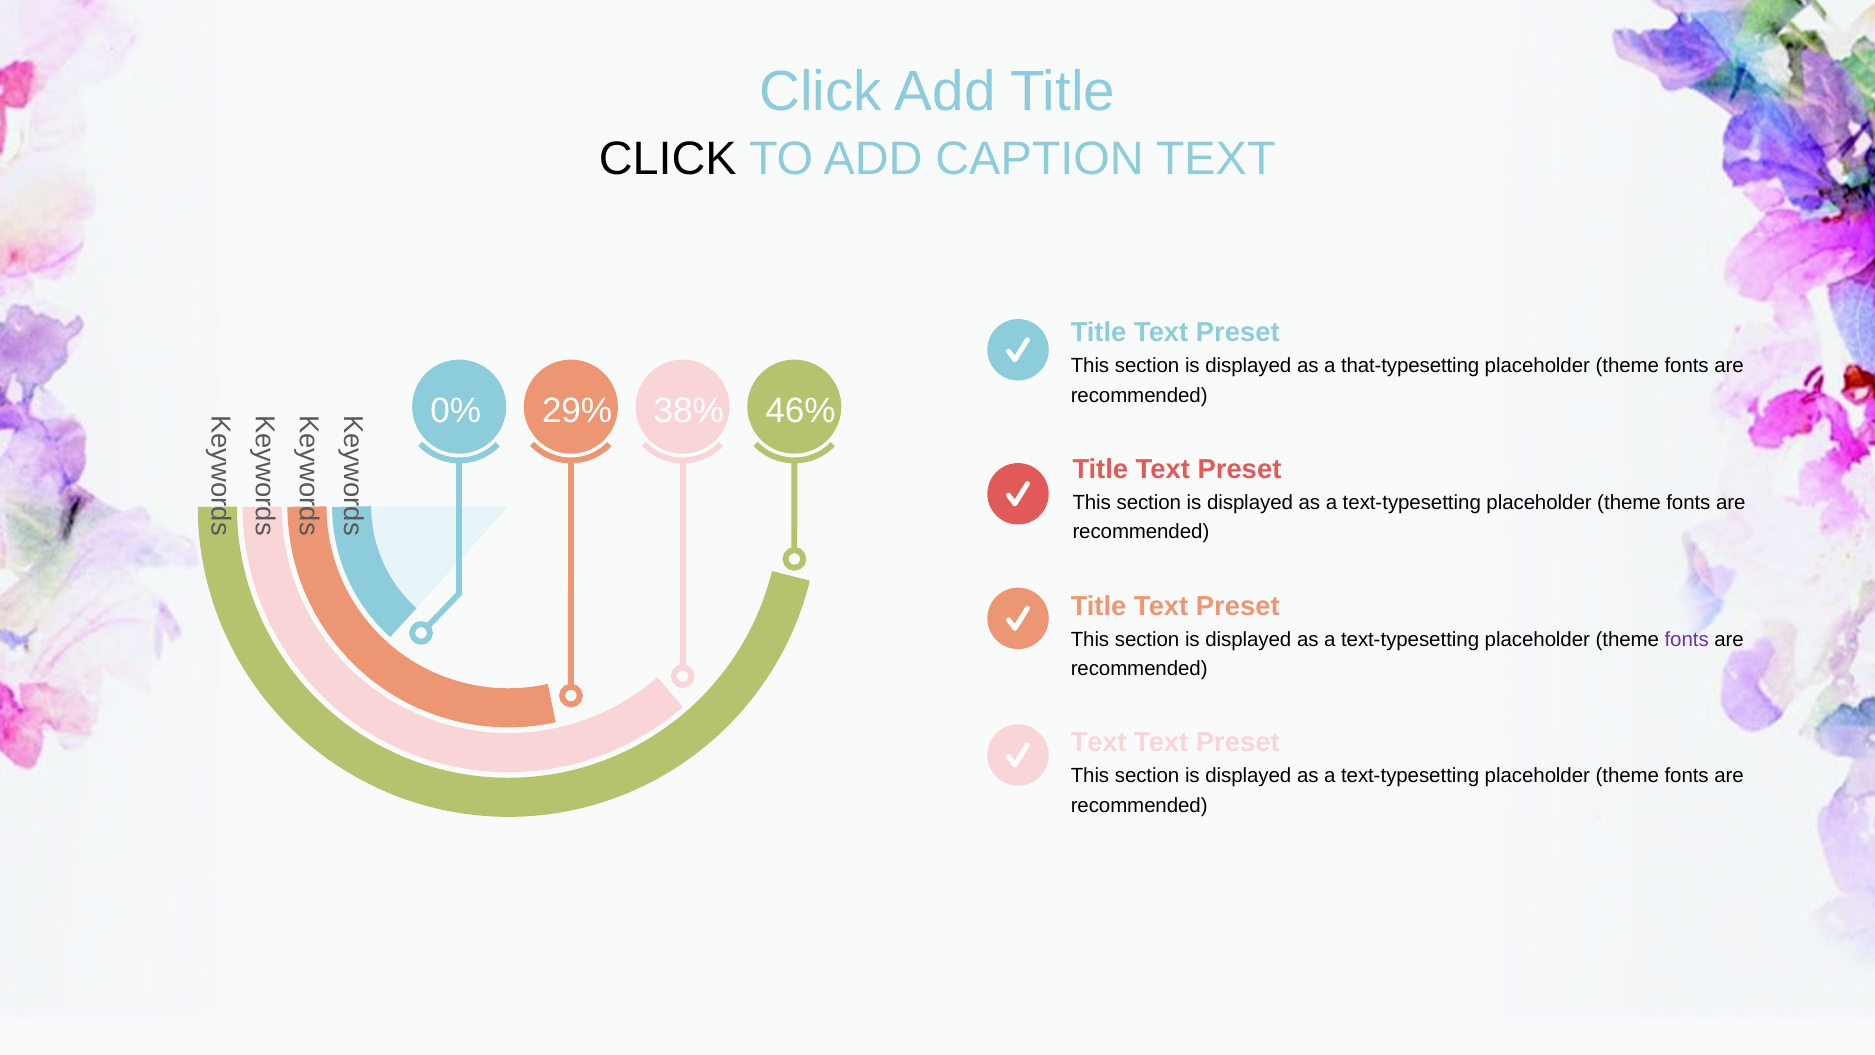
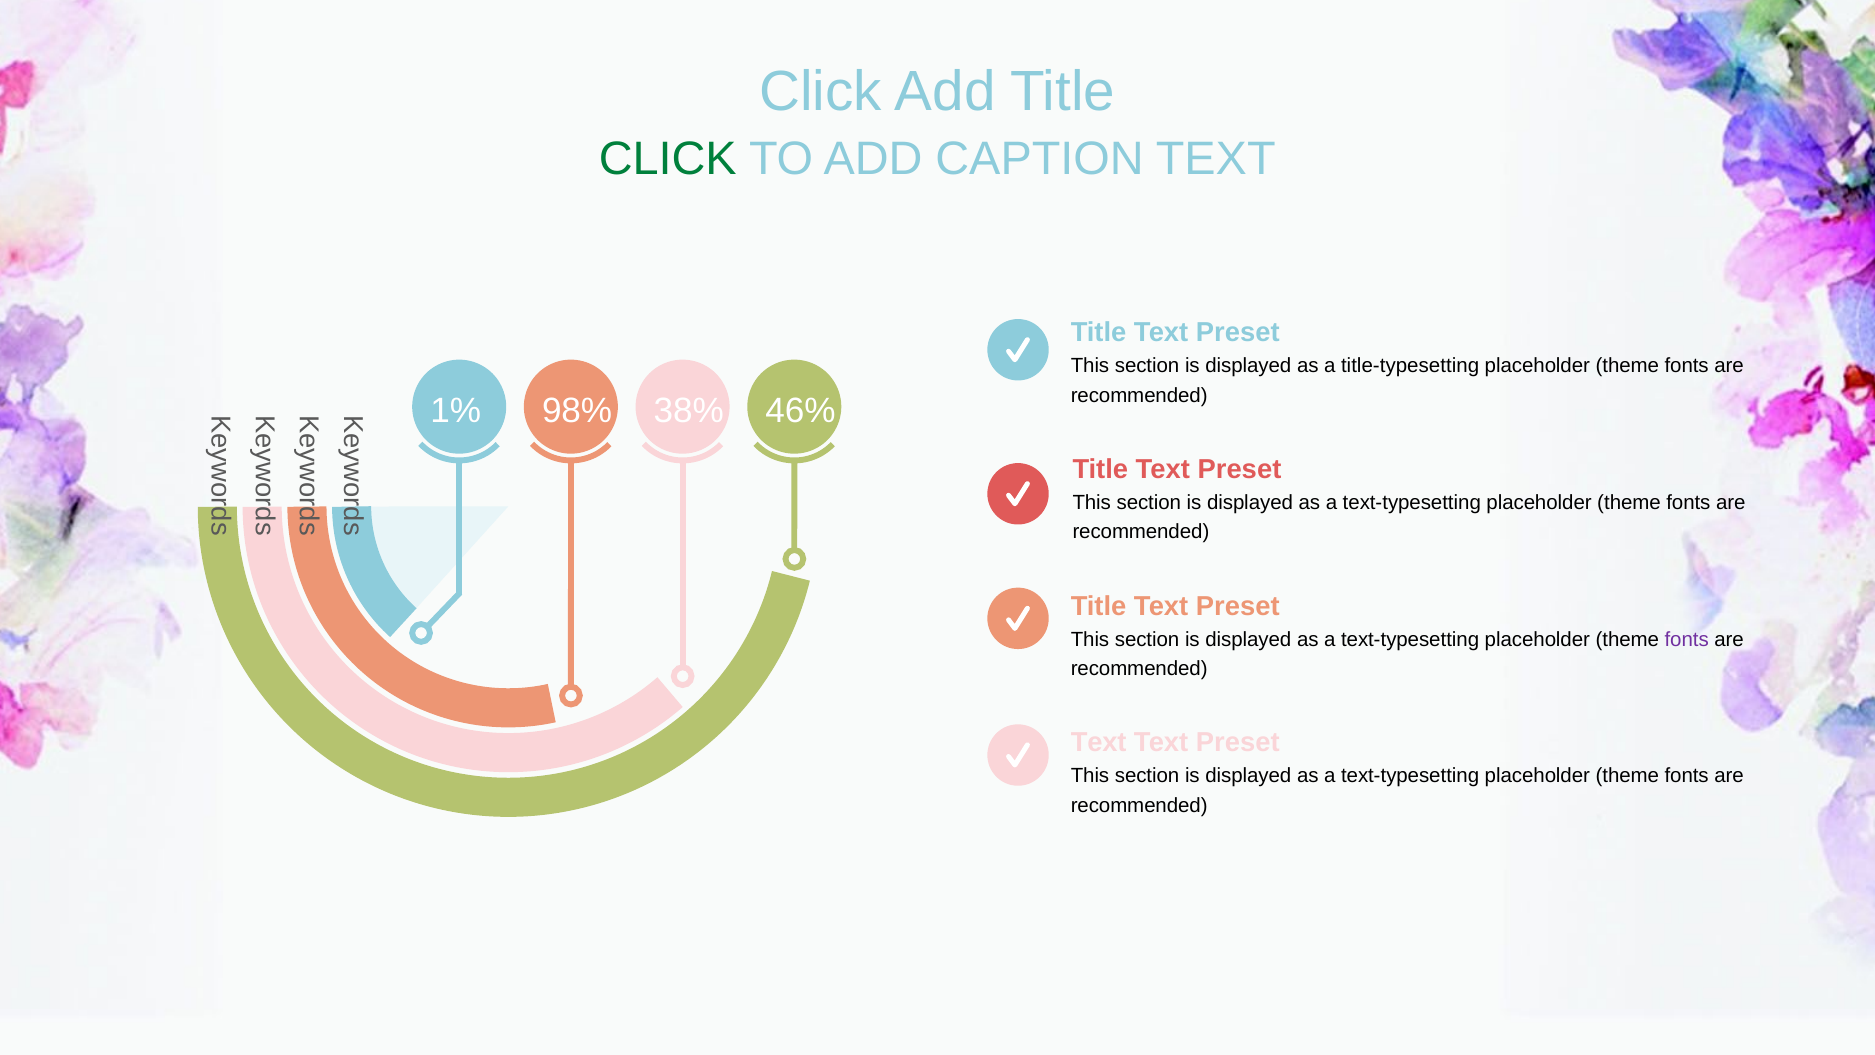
CLICK colour: black -> green (668, 159)
that-typesetting: that-typesetting -> title-typesetting (1410, 366)
0%: 0% -> 1% (456, 410)
29%: 29% -> 98% (577, 410)
